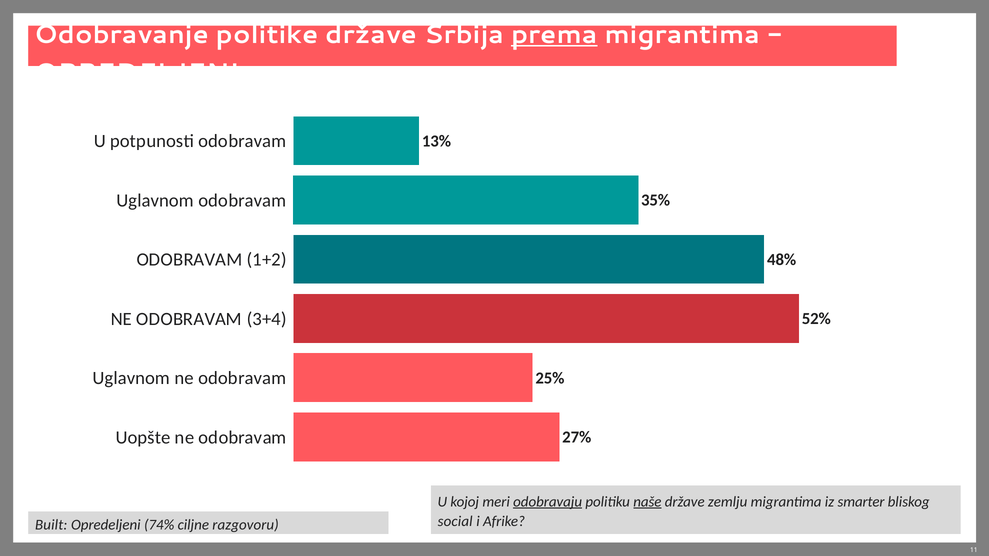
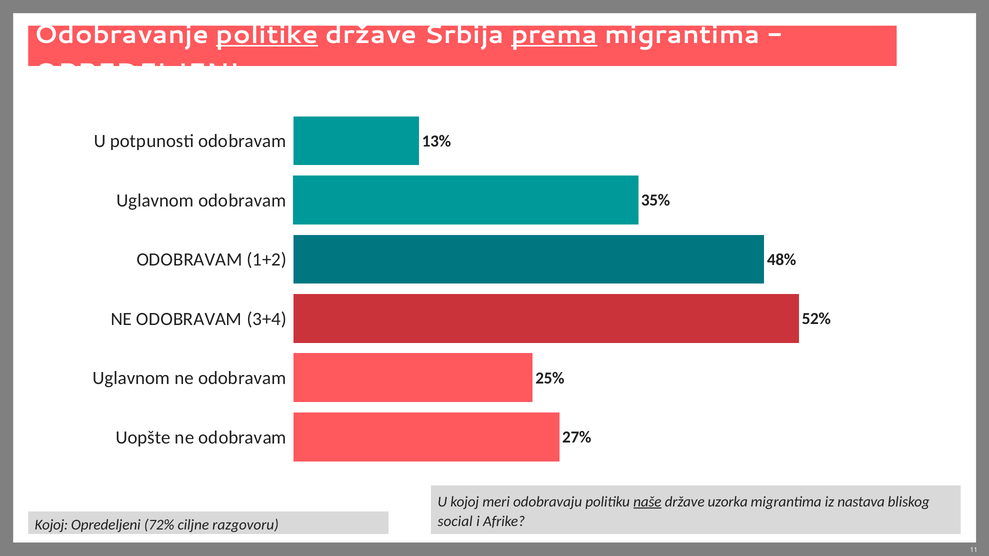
politike underline: none -> present (267, 35)
odobravaju underline: present -> none (548, 502)
zemlju: zemlju -> uzorka (728, 502)
smarter: smarter -> nastava (861, 502)
Built: Built -> Kojoj (51, 525)
74%: 74% -> 72% (159, 525)
